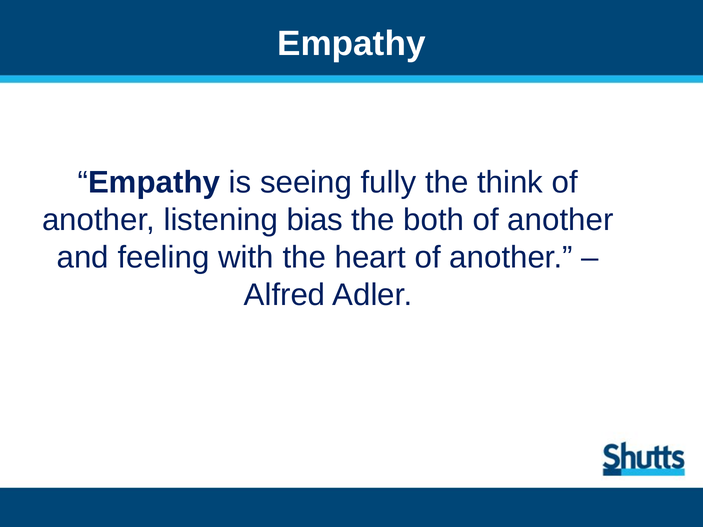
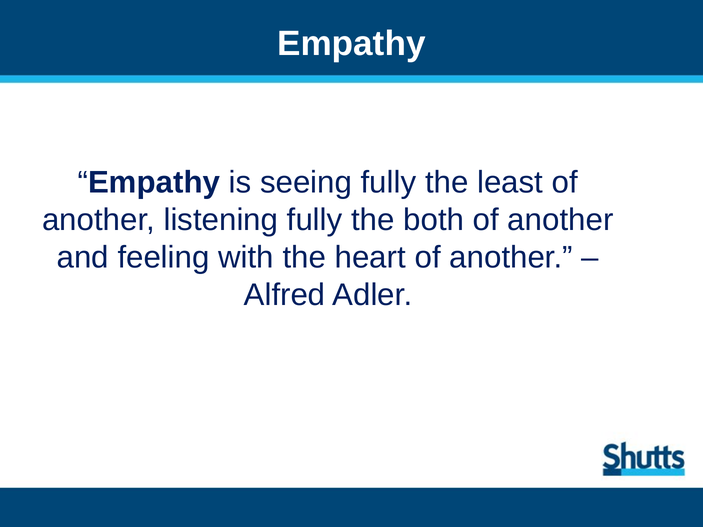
think: think -> least (510, 183)
listening bias: bias -> fully (315, 220)
